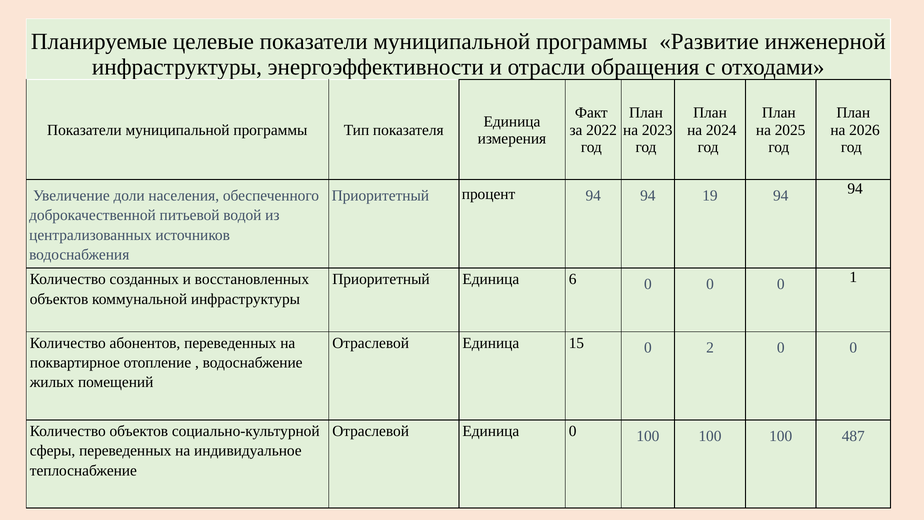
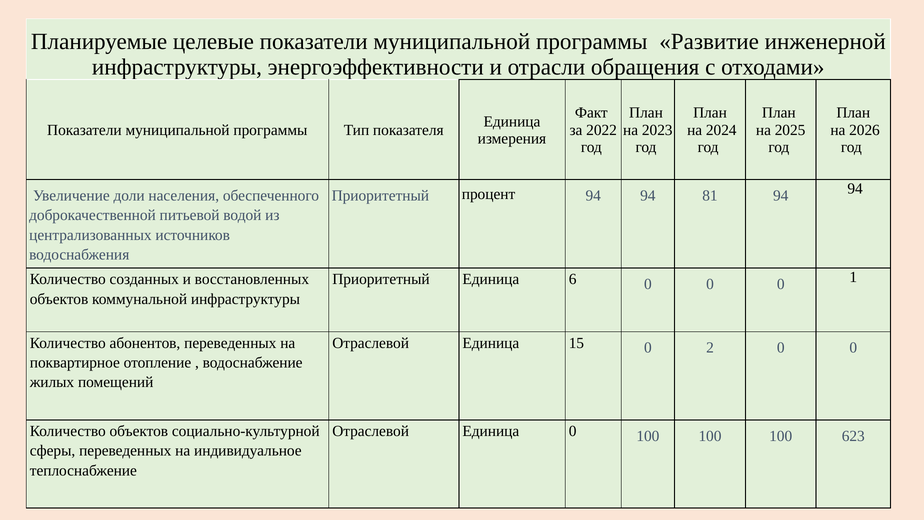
19: 19 -> 81 (710, 196)
487: 487 -> 623 (853, 436)
